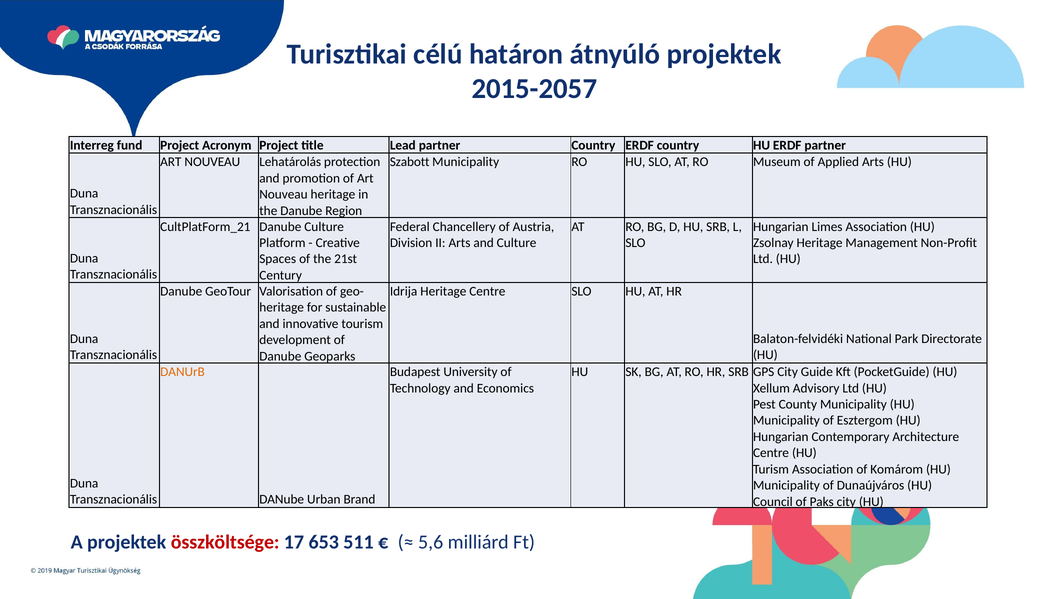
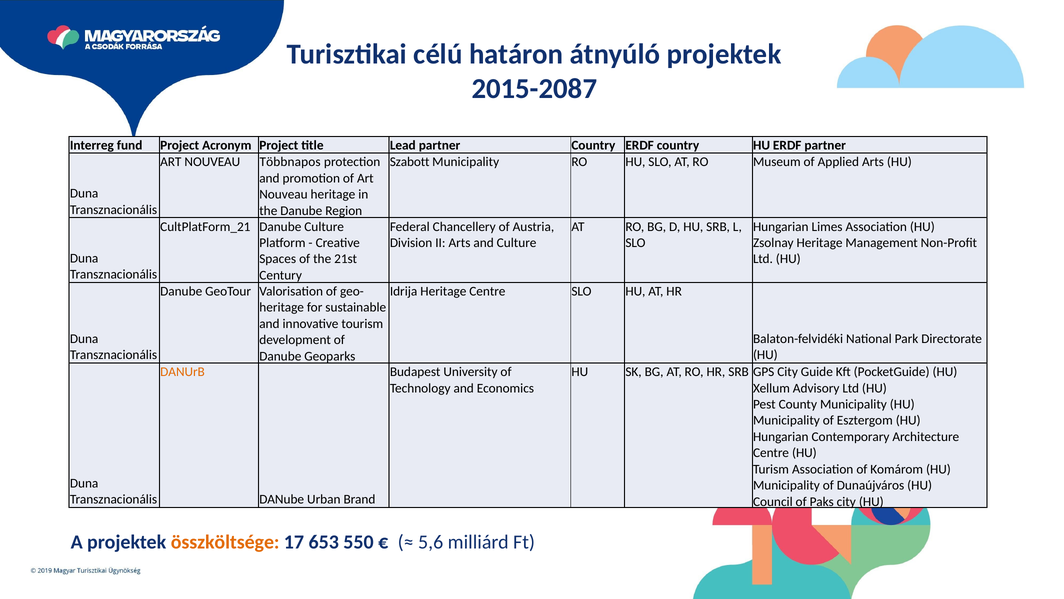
2015-2057: 2015-2057 -> 2015-2087 (534, 89)
Lehatárolás: Lehatárolás -> Többnapos (290, 162)
összköltsége colour: red -> orange (225, 542)
511: 511 -> 550 (359, 542)
